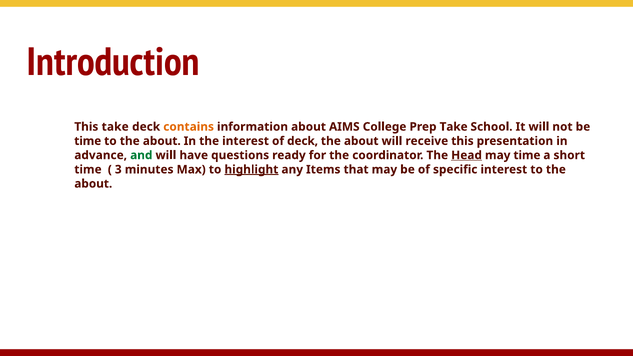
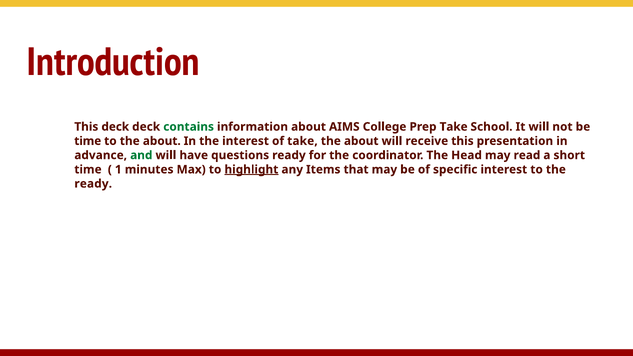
This take: take -> deck (115, 127)
contains colour: orange -> green (189, 127)
of deck: deck -> take (302, 141)
Head underline: present -> none (467, 155)
may time: time -> read (527, 155)
3: 3 -> 1 (118, 169)
about: about -> ready (93, 184)
